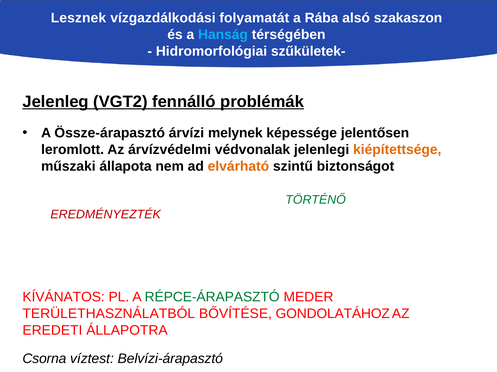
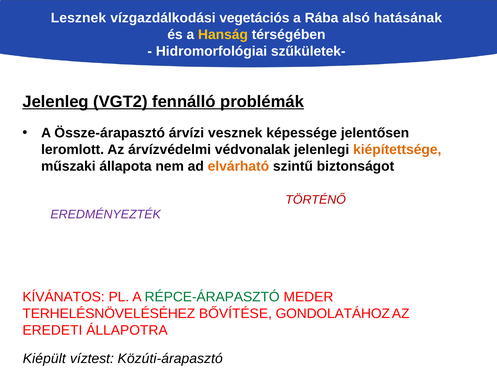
folyamatát: folyamatát -> vegetációs (254, 18)
szakaszon: szakaszon -> hatásának (408, 18)
Hanság colour: light blue -> yellow (223, 35)
melynek: melynek -> vesznek (235, 133)
TÖRTÉNŐ colour: green -> red (316, 200)
EREDMÉNYEZTÉK colour: red -> purple (106, 215)
TERÜLETHASZNÁLATBÓL: TERÜLETHASZNÁLATBÓL -> TERHELÉSNÖVELÉSÉHEZ (109, 314)
Csorna: Csorna -> Kiépült (44, 359)
Belvízi-árapasztó: Belvízi-árapasztó -> Közúti-árapasztó (170, 359)
